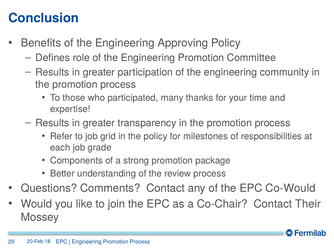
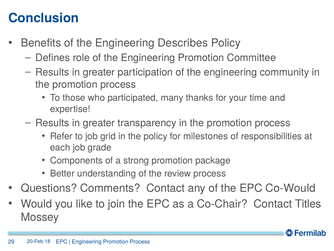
Approving: Approving -> Describes (183, 43)
Their: Their -> Titles (308, 203)
